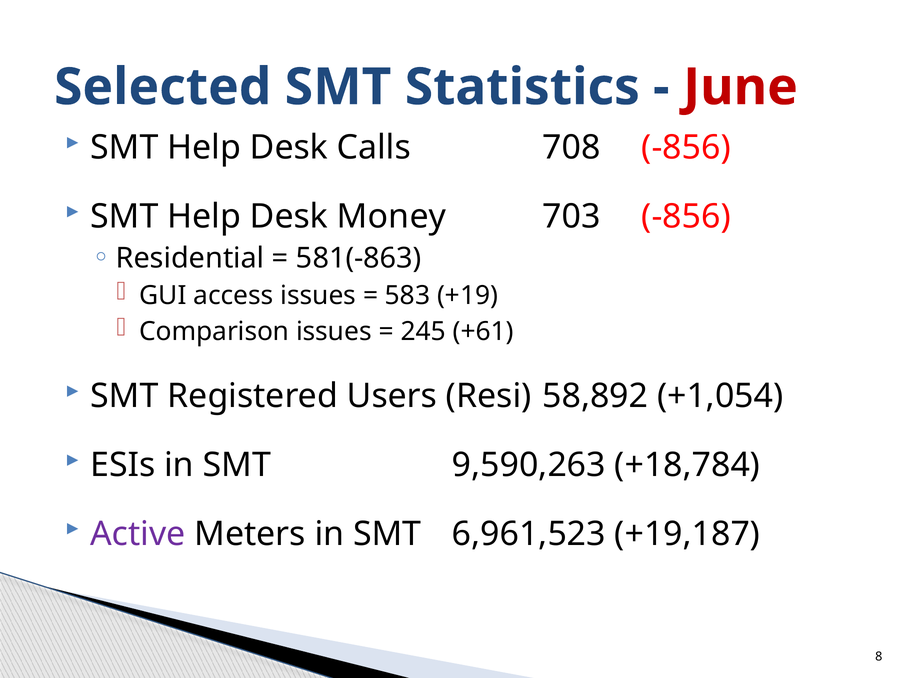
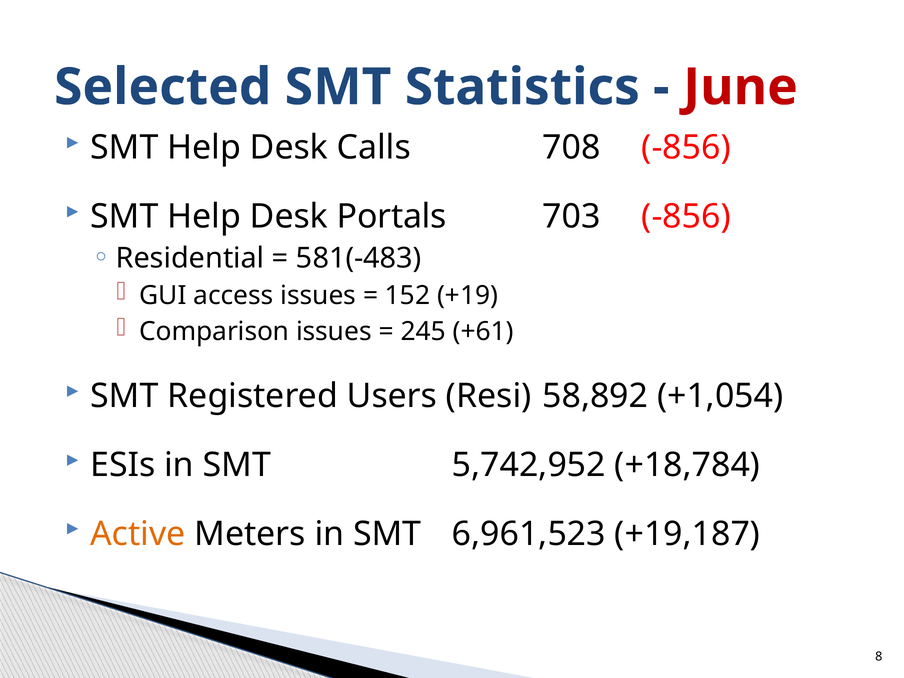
Money: Money -> Portals (392, 217)
581(-863: 581(-863 -> 581(-483 (359, 258)
583: 583 -> 152 (408, 295)
9,590,263: 9,590,263 -> 5,742,952 (529, 465)
Active colour: purple -> orange (138, 534)
